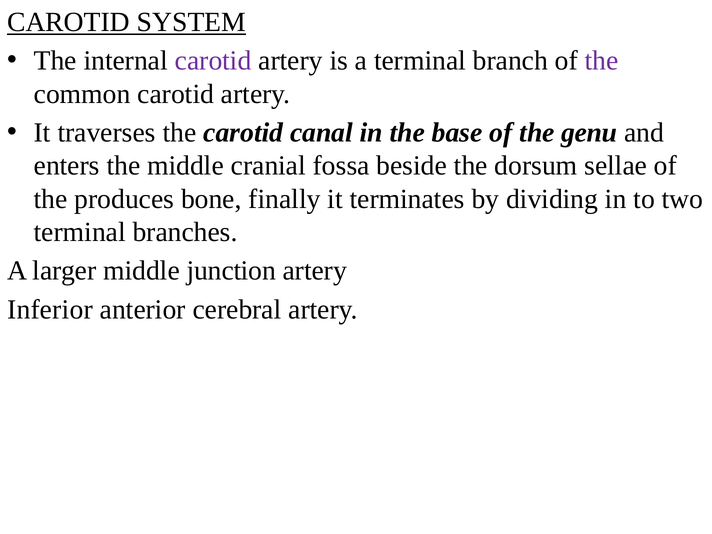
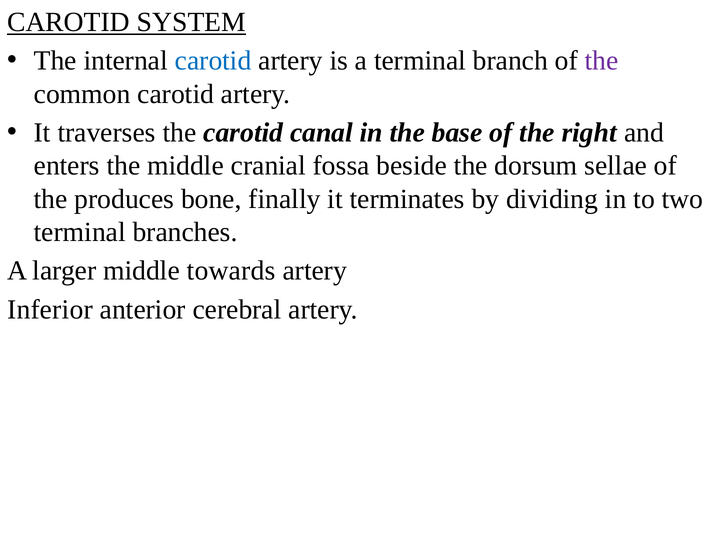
carotid colour: purple -> blue (213, 61)
genu: genu -> right (589, 133)
junction: junction -> towards (231, 271)
